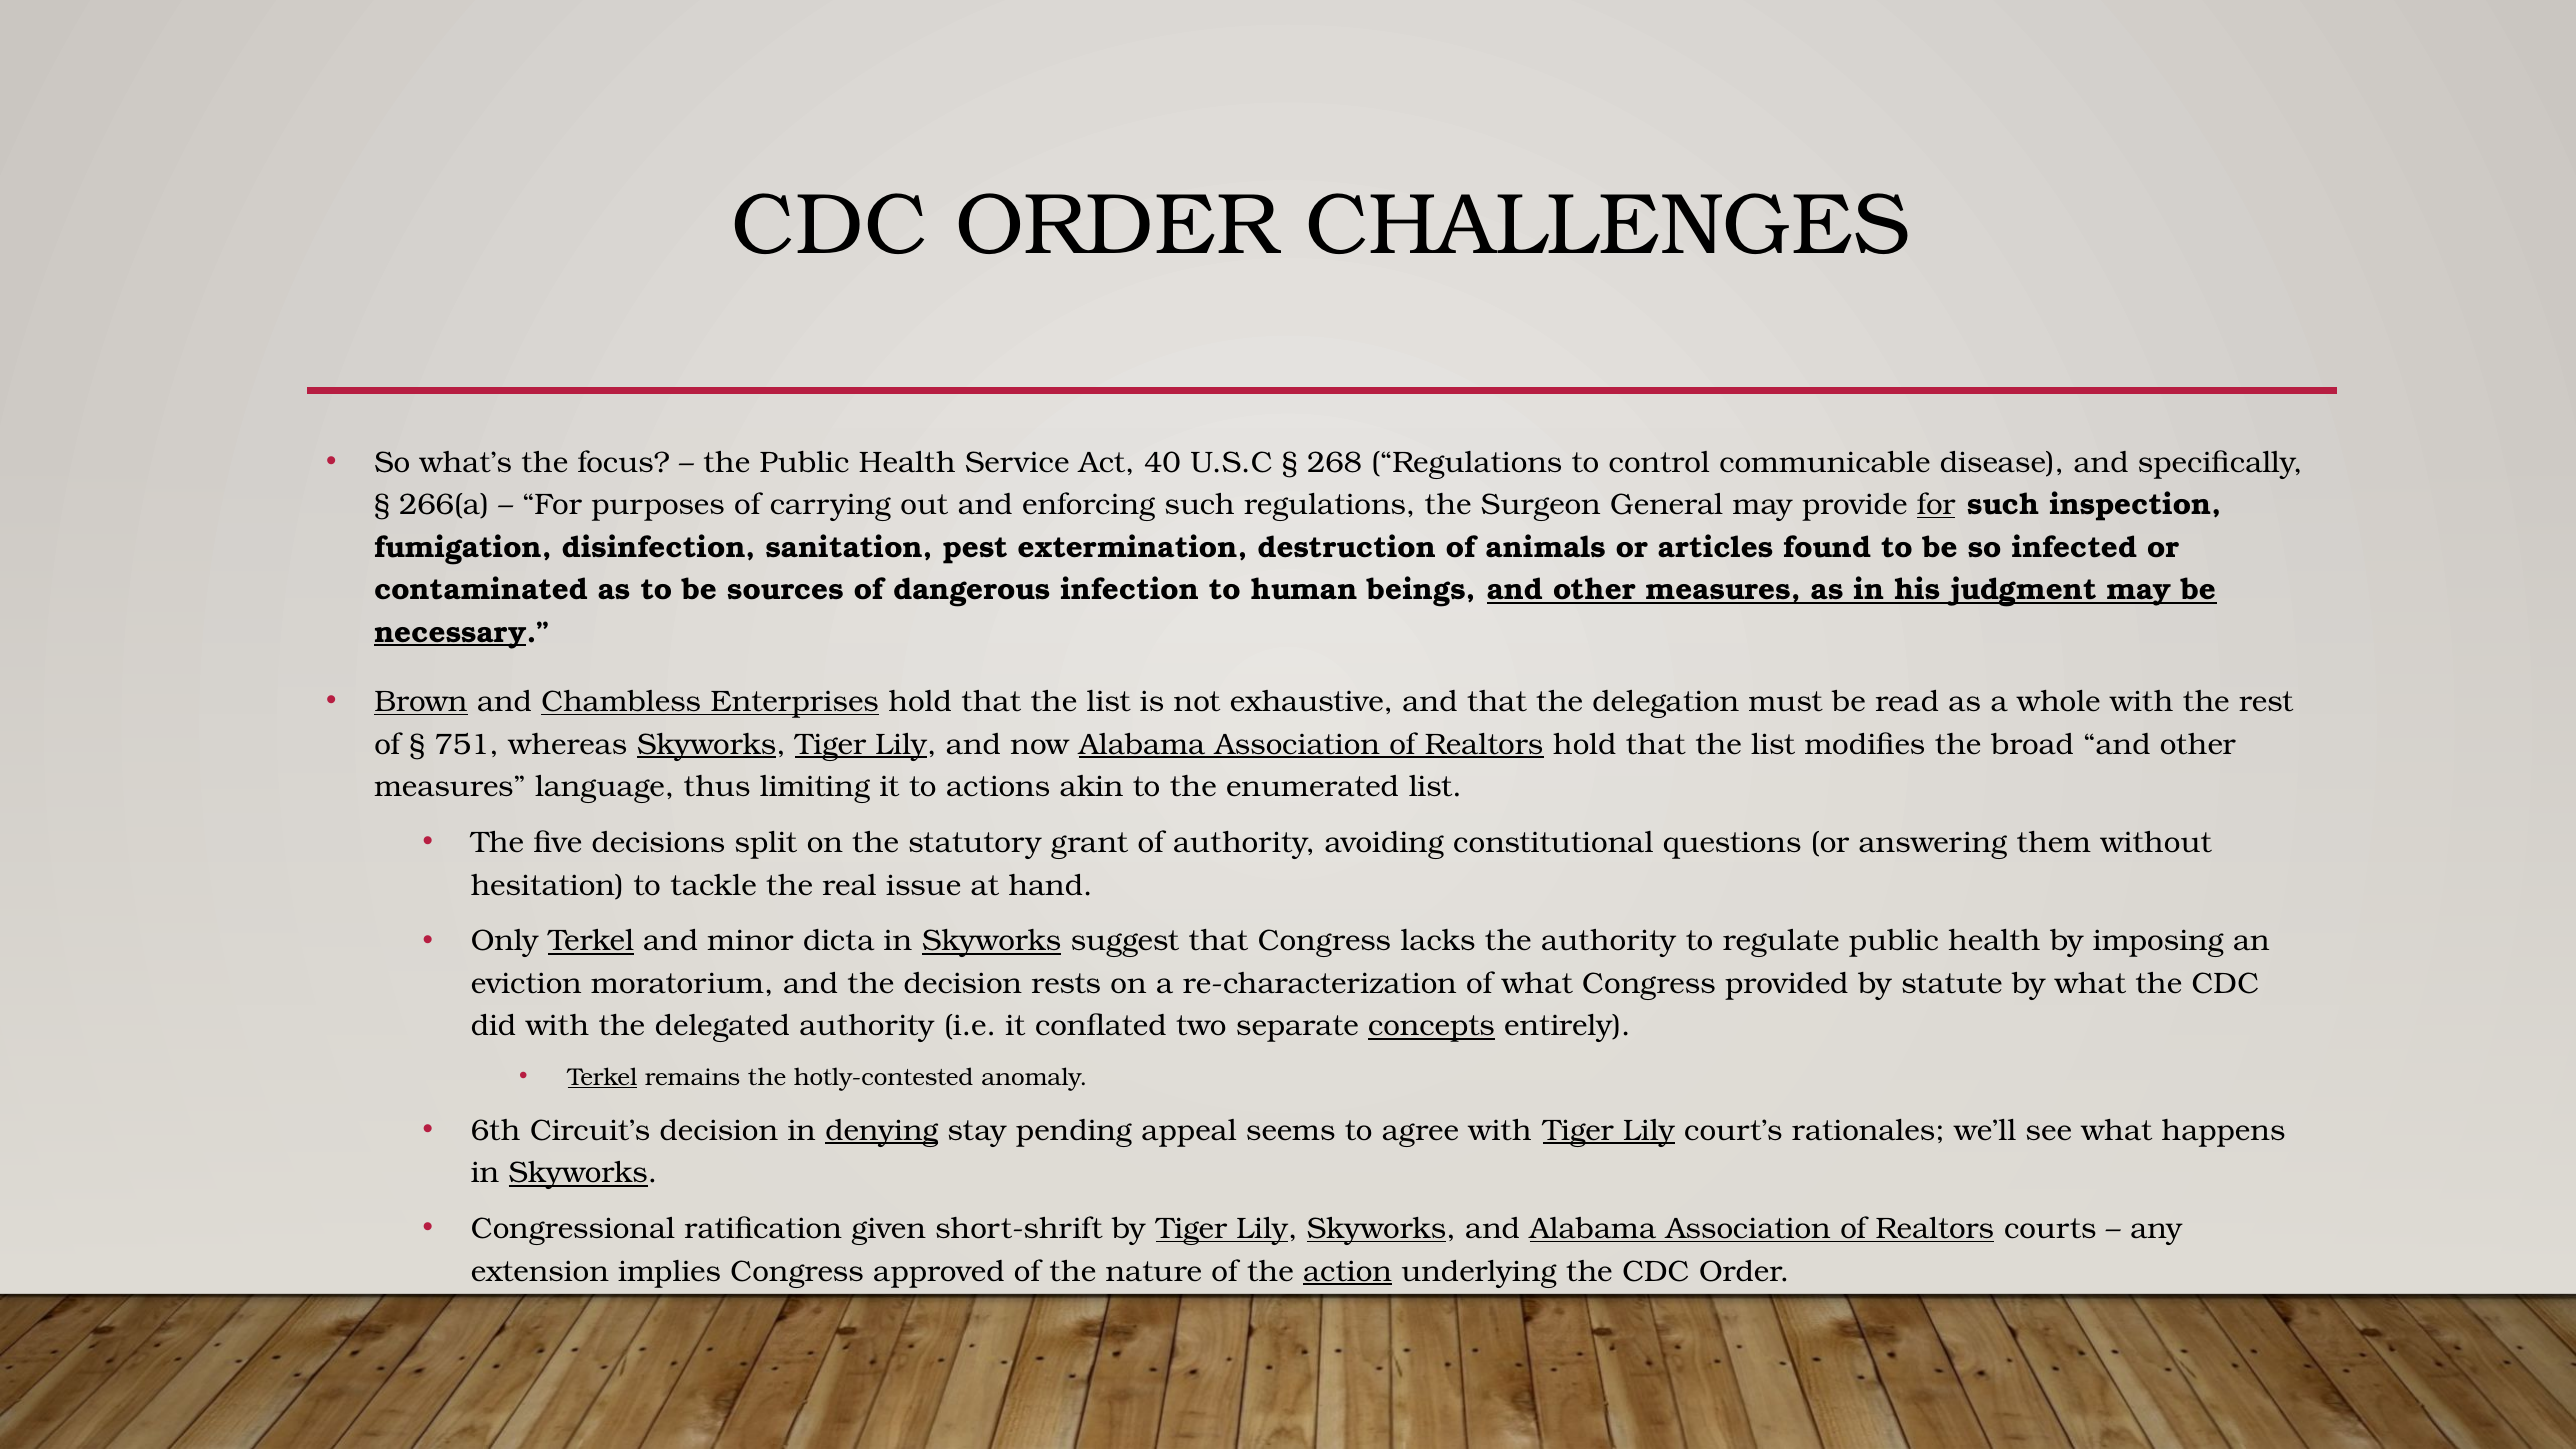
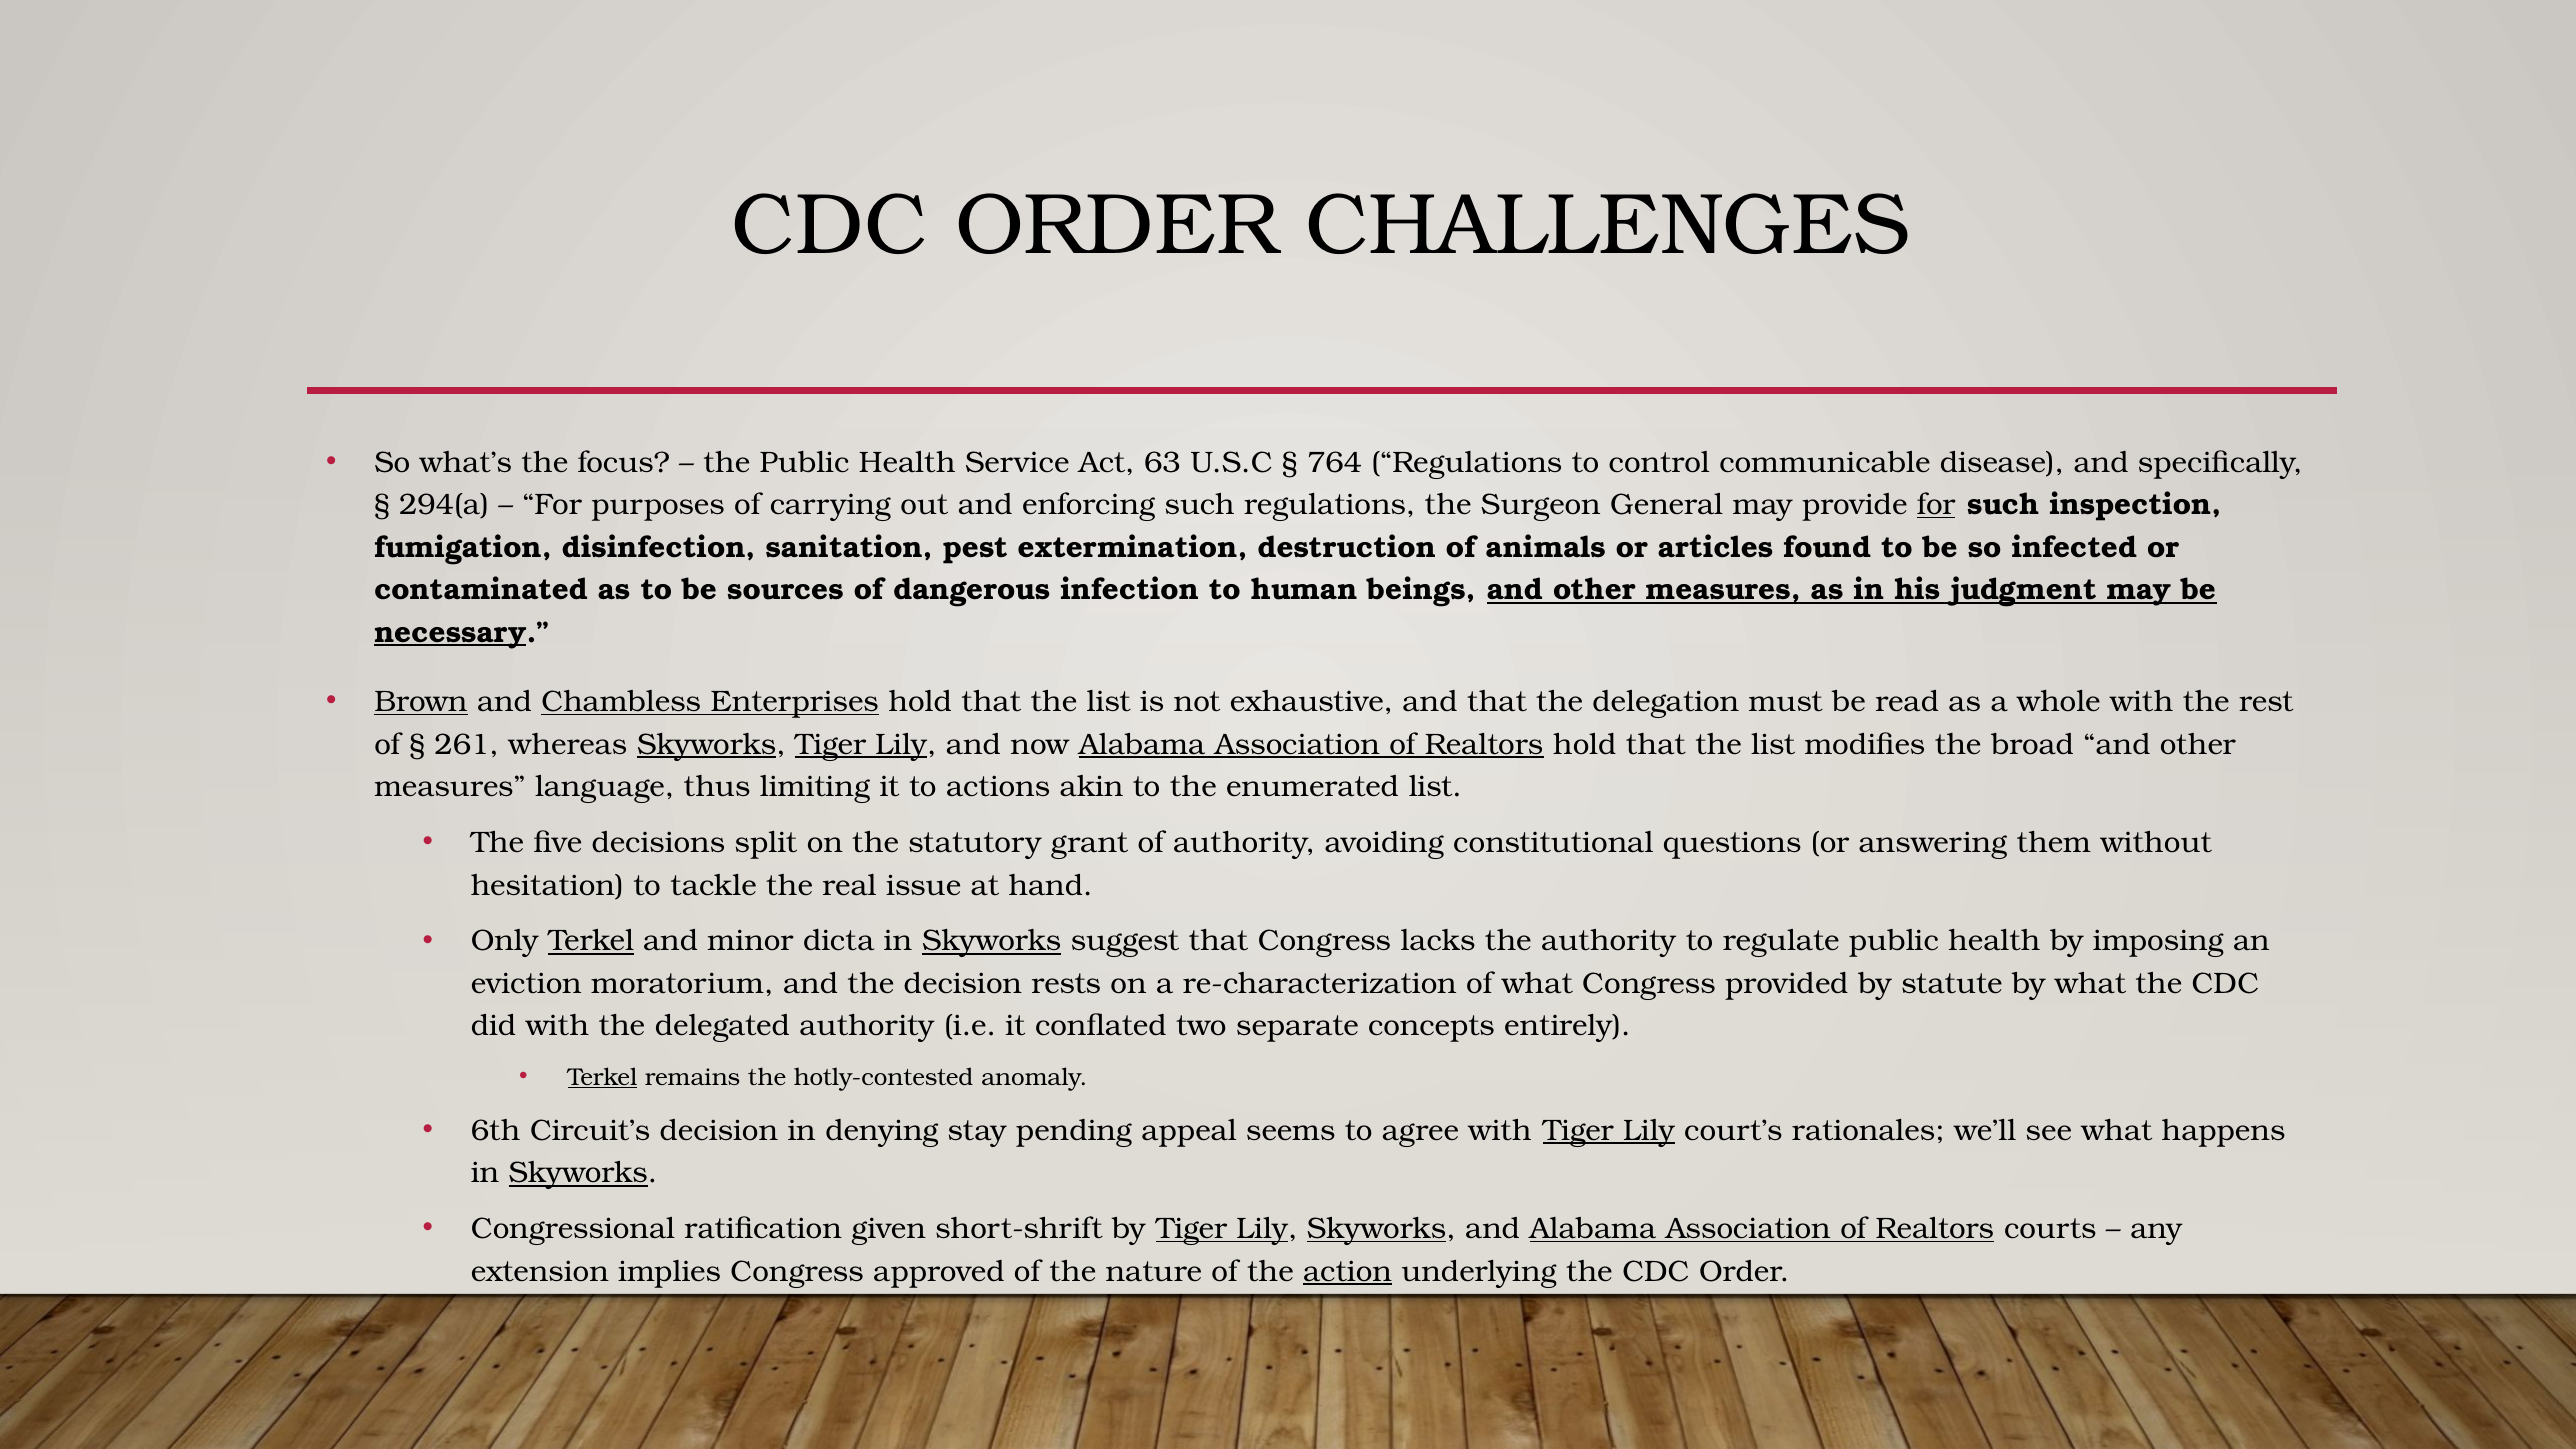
40: 40 -> 63 (1162, 462)
268: 268 -> 764 (1335, 462)
266(a: 266(a -> 294(a (444, 505)
751: 751 -> 261 (467, 744)
concepts underline: present -> none (1432, 1026)
denying underline: present -> none (882, 1130)
